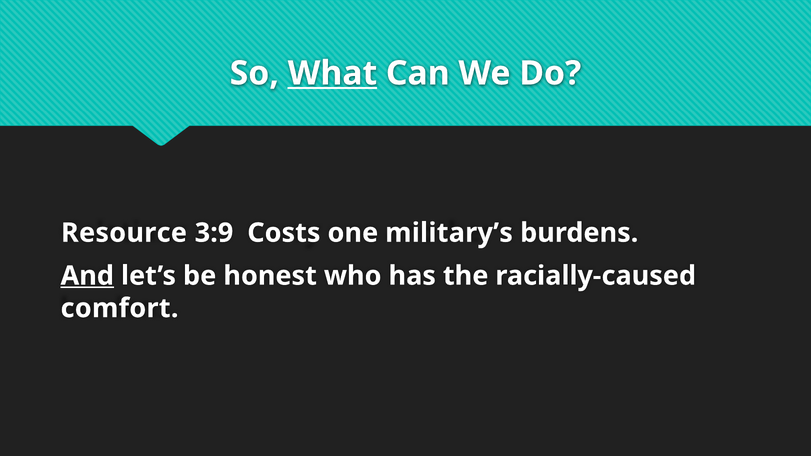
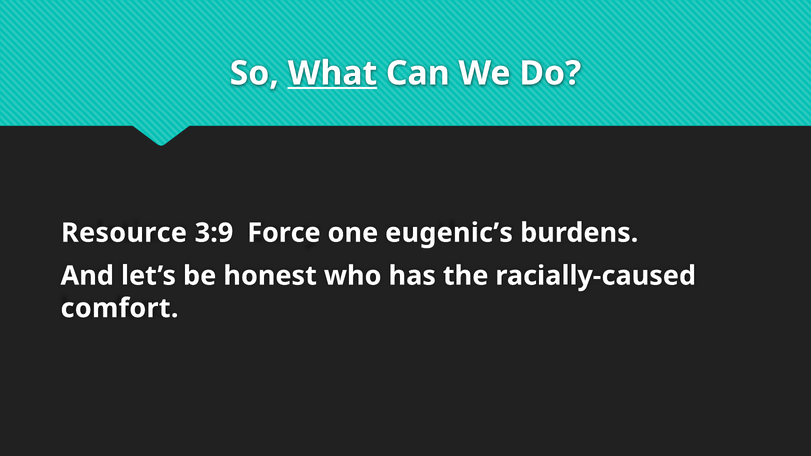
Costs: Costs -> Force (284, 233)
military’s: military’s -> eugenic’s (449, 233)
And underline: present -> none (87, 276)
